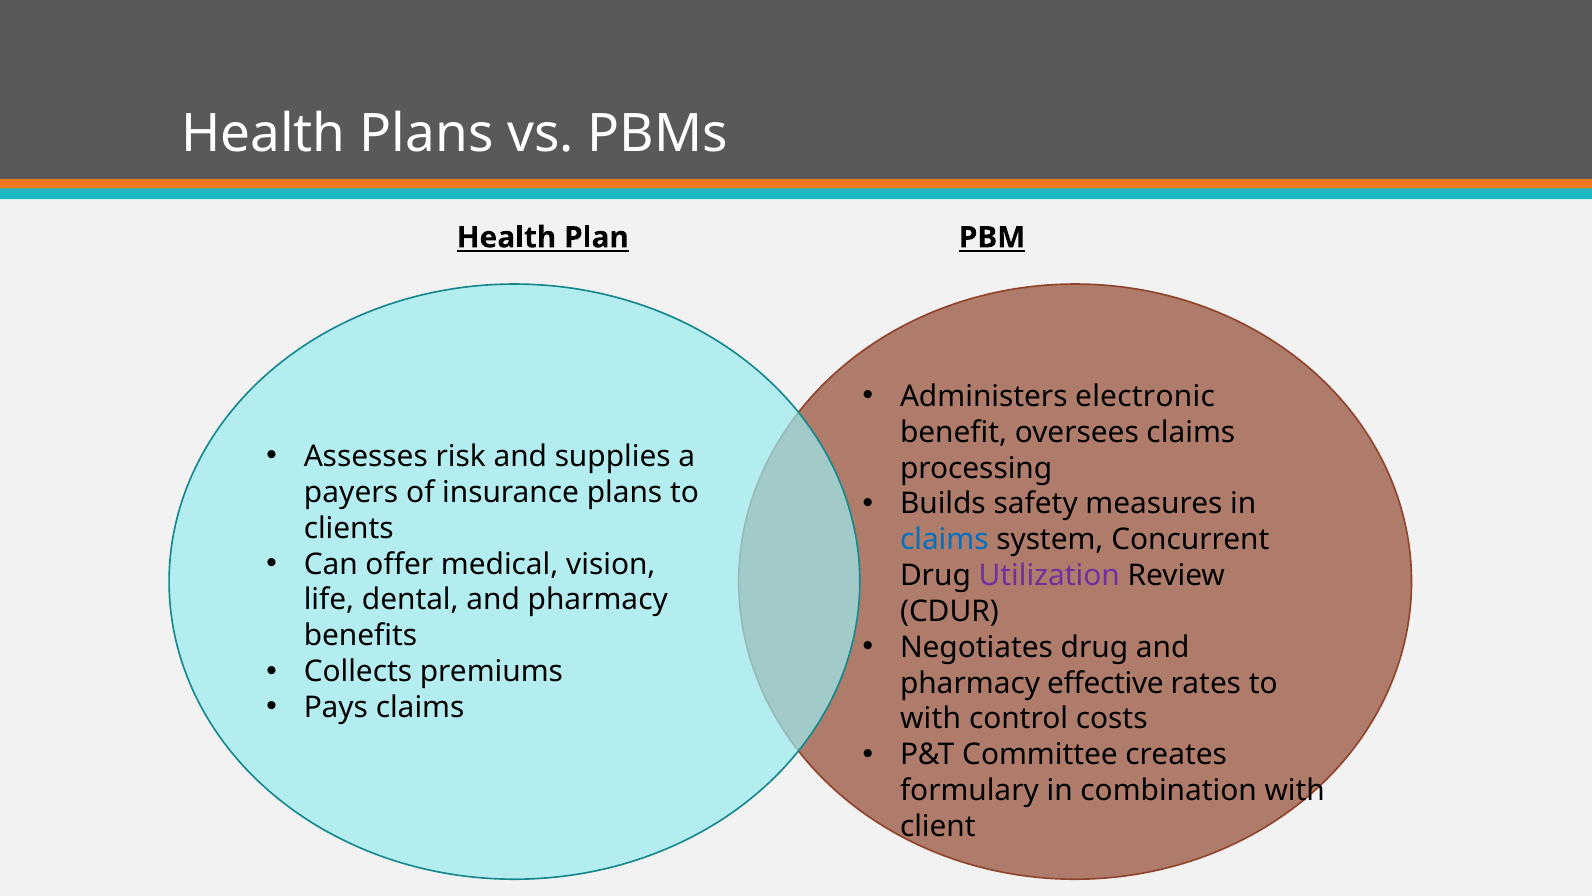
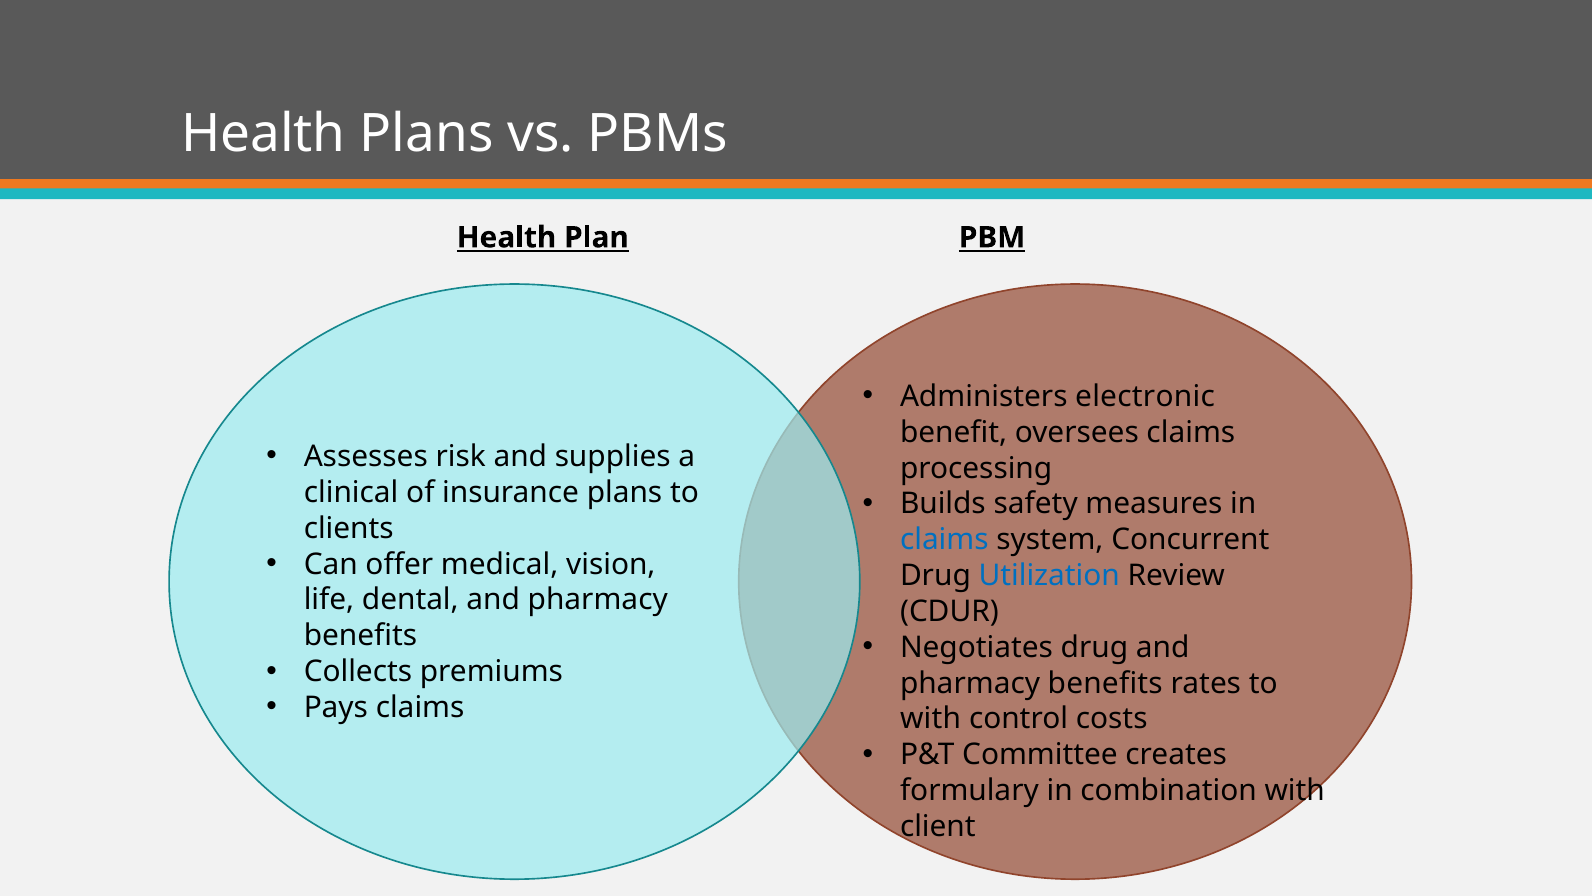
payers: payers -> clinical (351, 492)
Utilization colour: purple -> blue (1049, 575)
effective: effective -> benefits (1105, 683)
